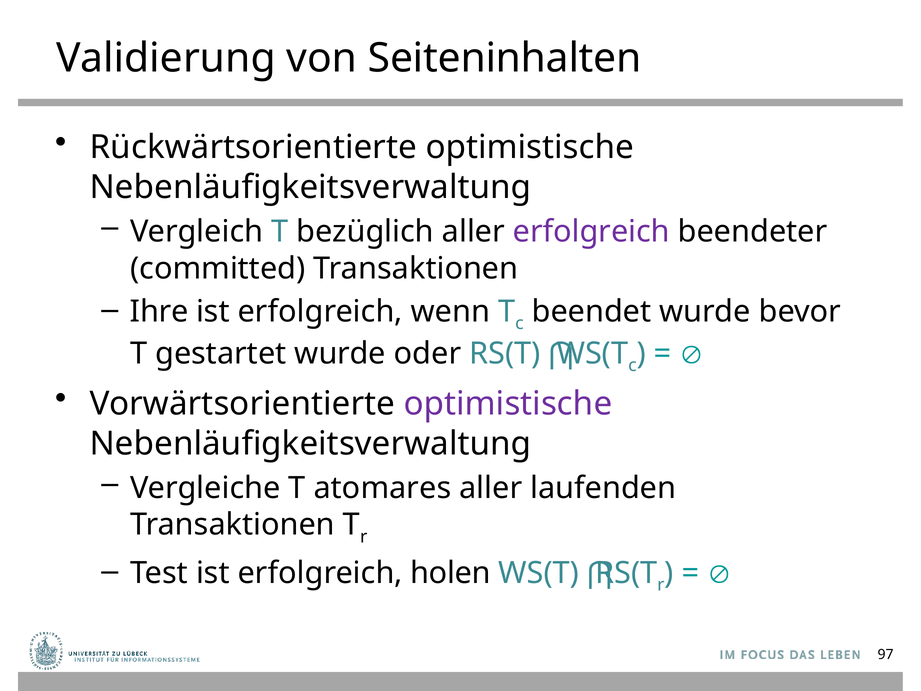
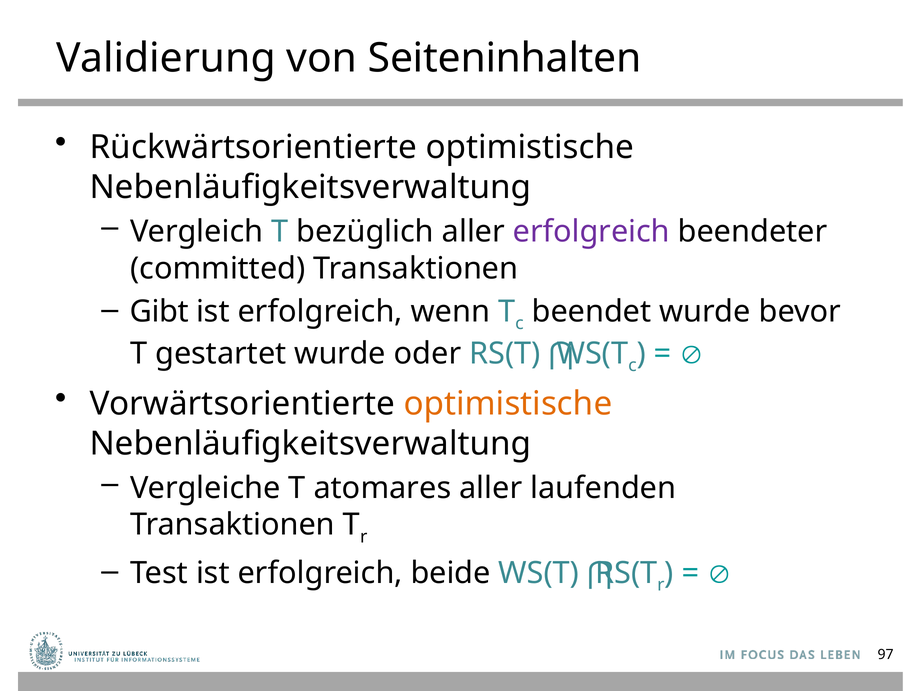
Ihre: Ihre -> Gibt (159, 311)
optimistische colour: purple -> orange (508, 404)
holen: holen -> beide (451, 573)
